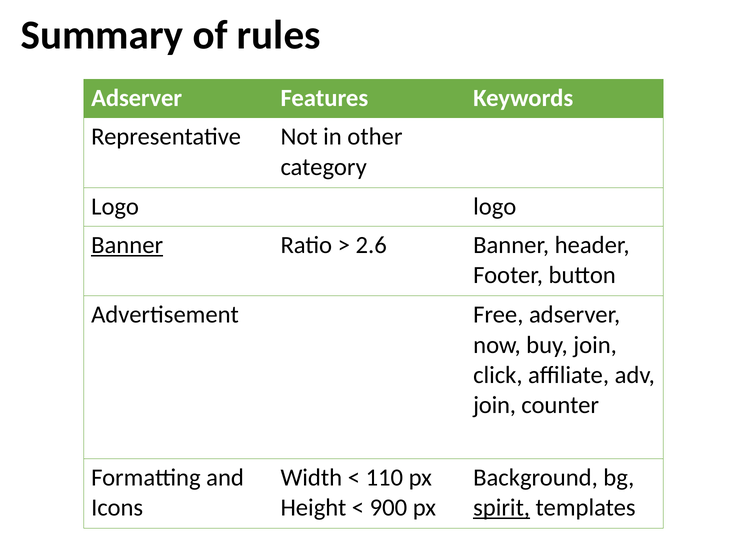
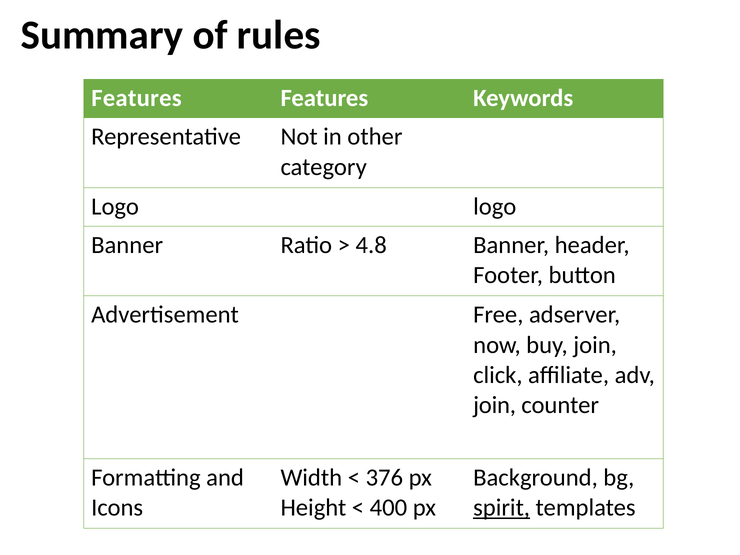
Adserver: Adserver -> Features (136, 98)
Banner underline: present -> none (127, 245)
2.6: 2.6 -> 4.8 (371, 245)
110: 110 -> 376 (384, 478)
900: 900 -> 400 (388, 508)
